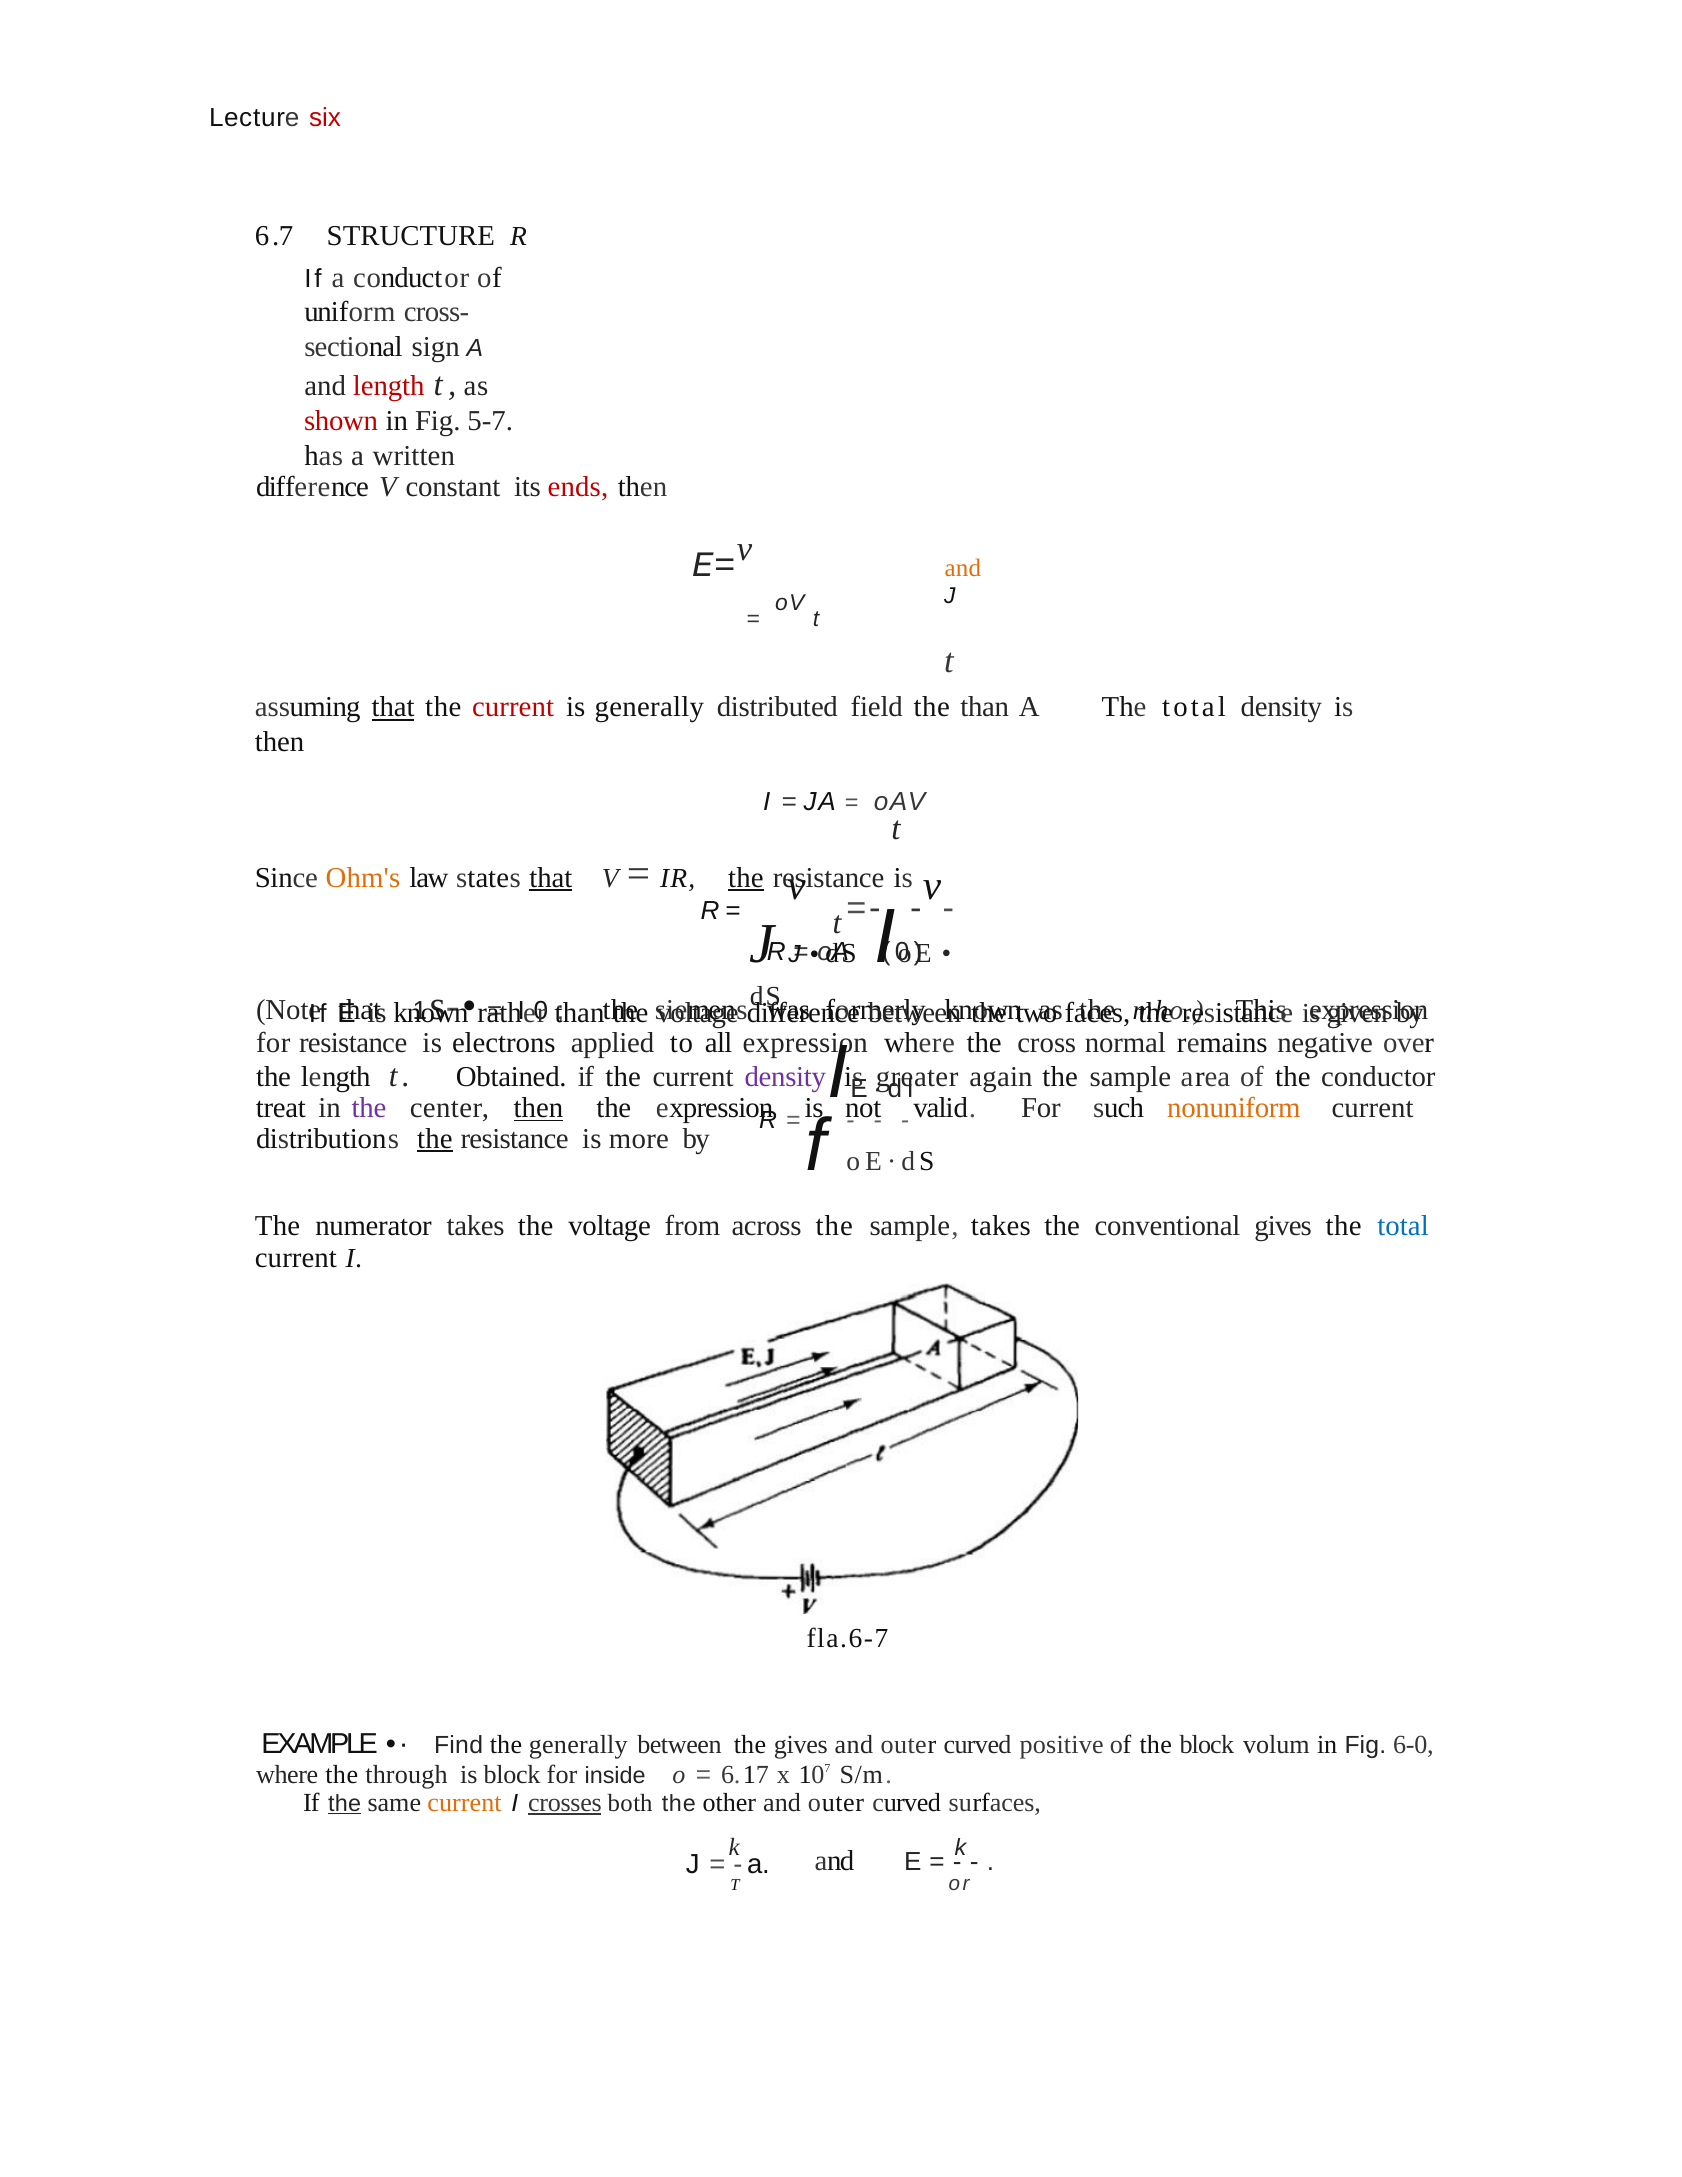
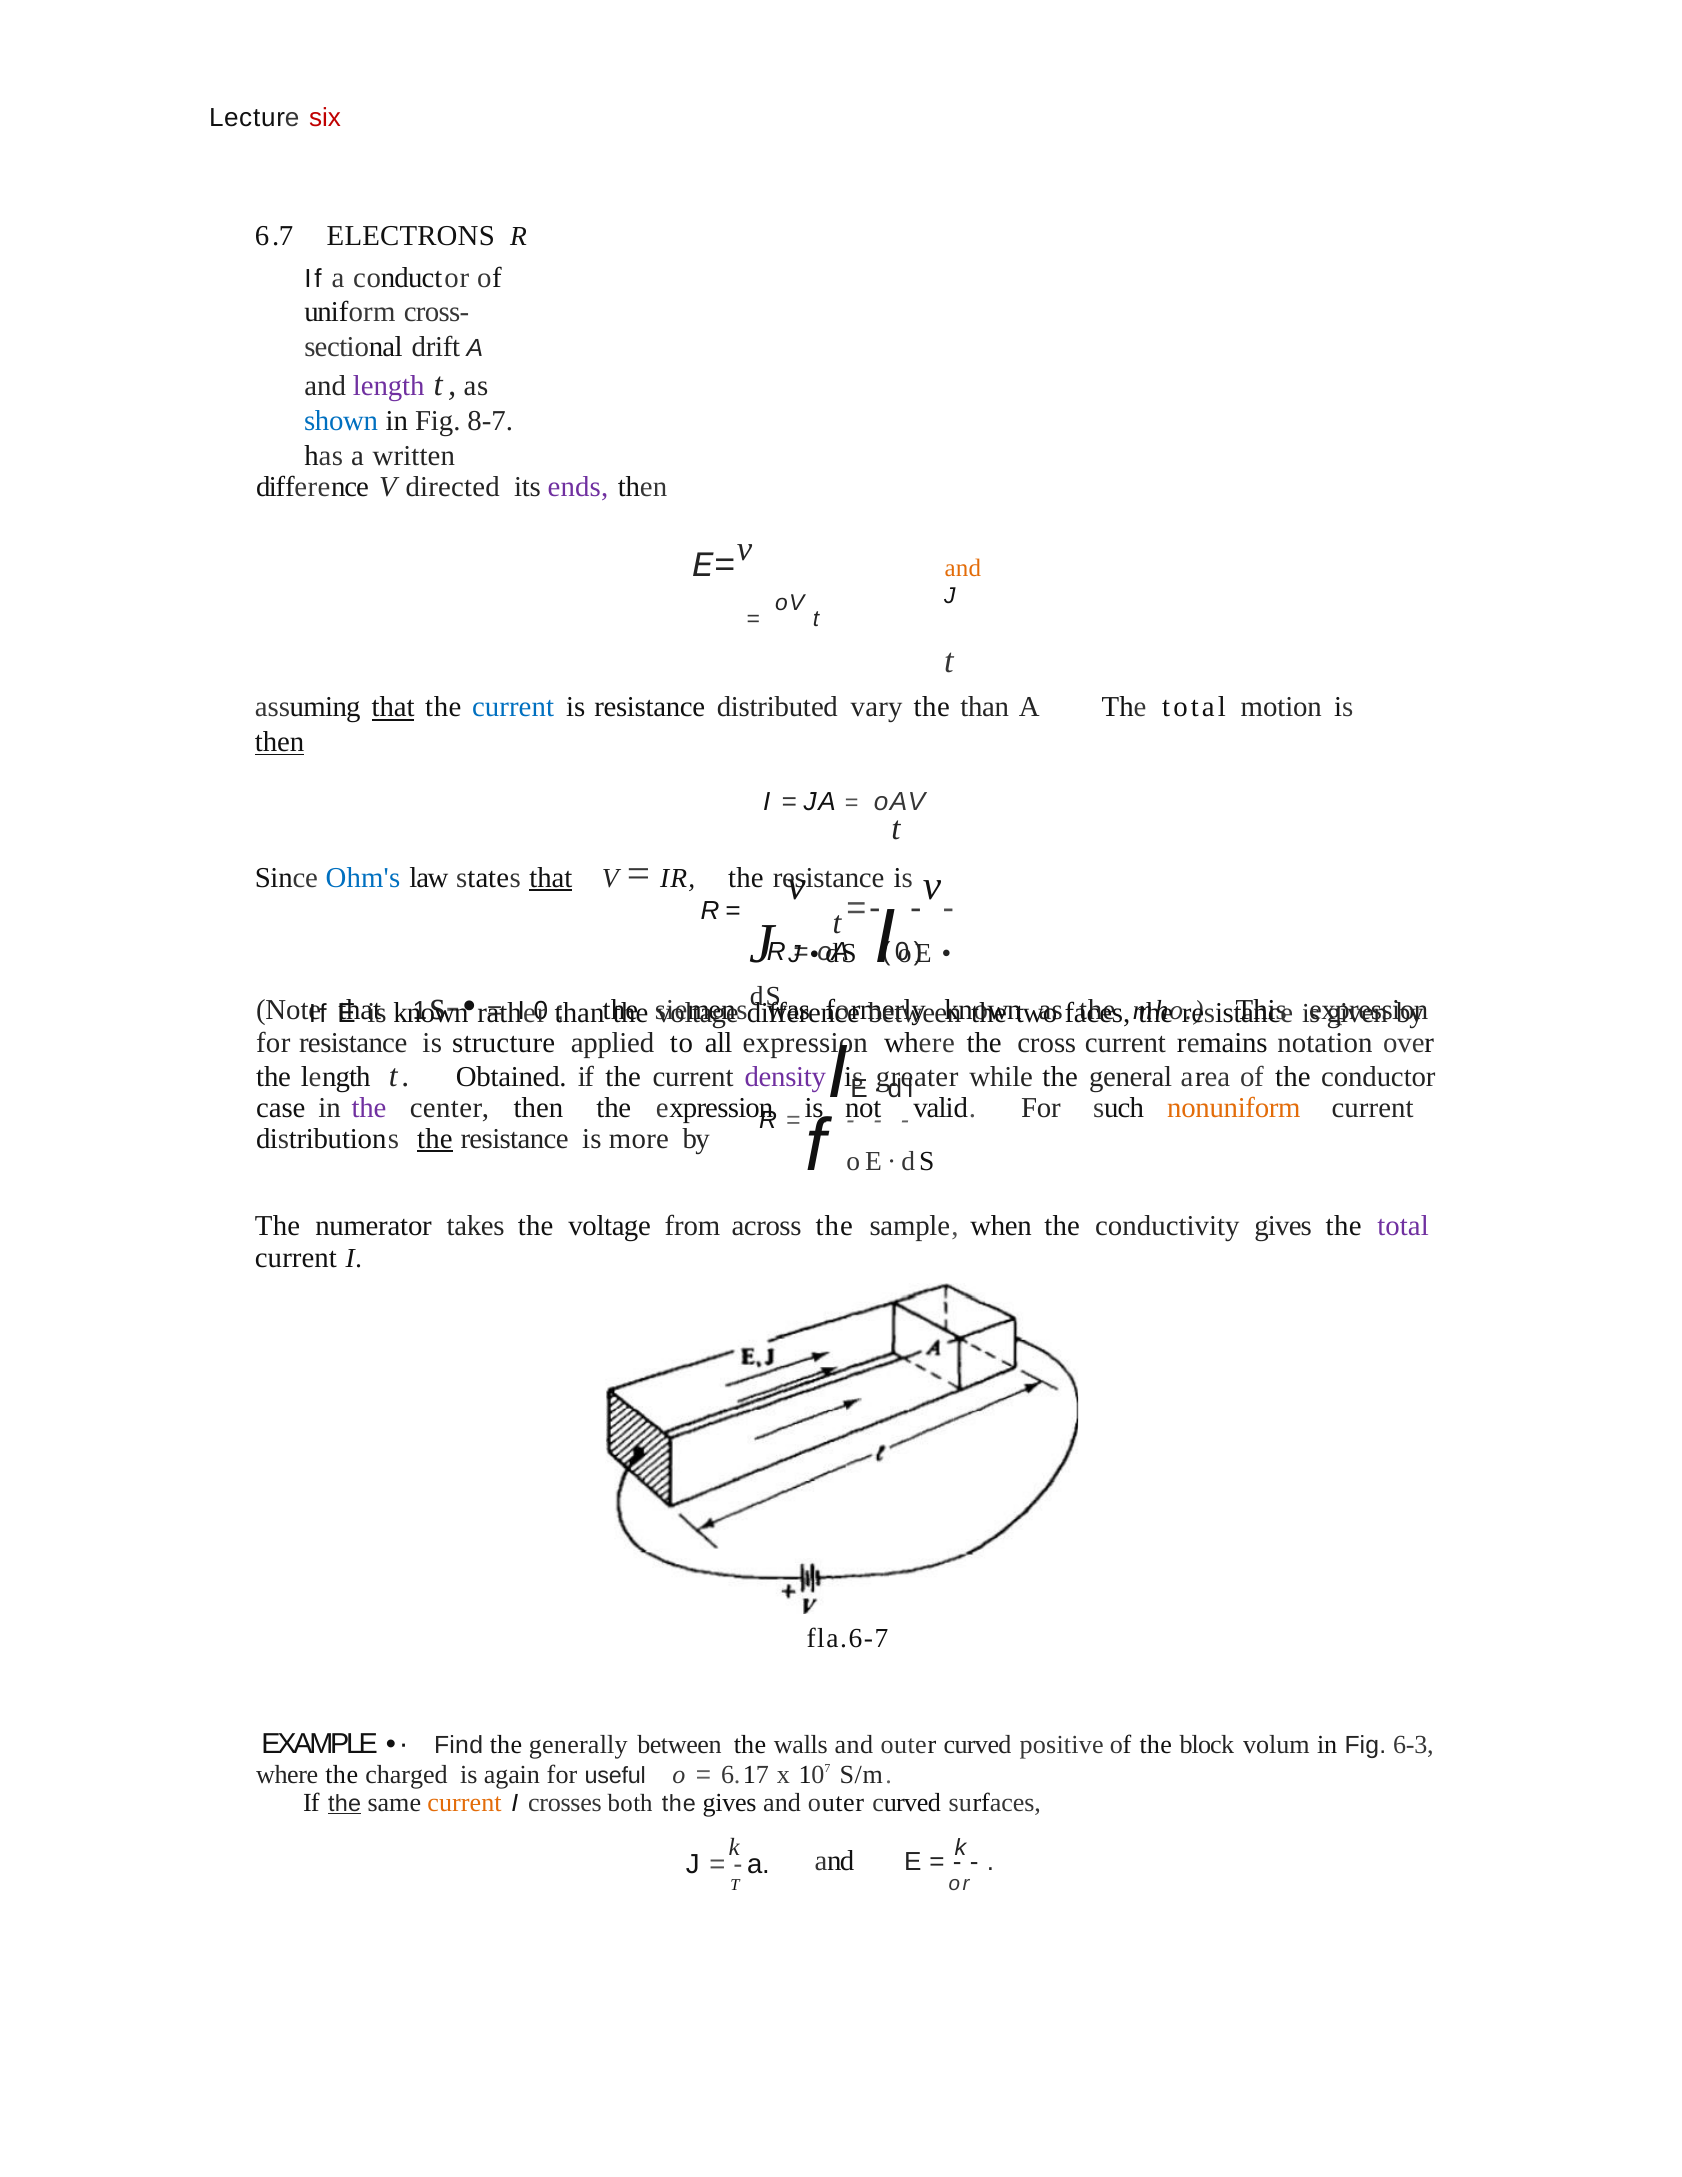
STRUCTURE: STRUCTURE -> ELECTRONS (411, 236)
sign: sign -> drift (436, 347)
length colour: red -> purple (389, 385)
shown colour: red -> blue (341, 421)
5-7: 5-7 -> 8-7 (490, 421)
constant: constant -> directed (453, 487)
ends colour: red -> purple (578, 487)
current colour: red -> blue (513, 707)
is generally: generally -> resistance (650, 707)
field: field -> vary (877, 707)
total density: density -> motion (1281, 707)
then underline: none -> present (280, 742)
Ohm's colour: orange -> blue (363, 877)
the underline: present -> none (746, 877)
electrons: electrons -> structure (504, 1043)
cross normal: normal -> current (1125, 1043)
negative: negative -> notation (1325, 1043)
again: again -> while (1001, 1077)
sample: sample -> general (1131, 1077)
treat: treat -> case (281, 1108)
then underline: present -> none (539, 1108)
sample takes: takes -> when (1001, 1226)
conventional: conventional -> conductivity (1167, 1226)
total colour: blue -> purple (1403, 1226)
the gives: gives -> walls (801, 1745)
6-0: 6-0 -> 6-3 (1413, 1745)
through: through -> charged (407, 1774)
is block: block -> again (512, 1774)
inside: inside -> useful (615, 1775)
crosses underline: present -> none (565, 1802)
the other: other -> gives (730, 1802)
